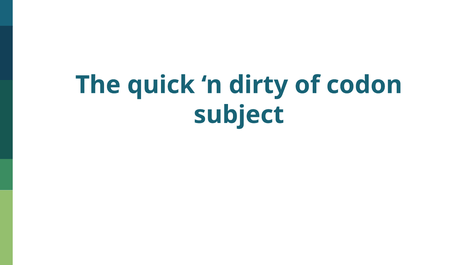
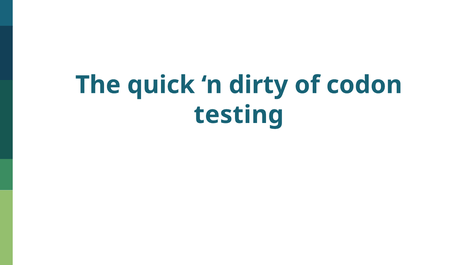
subject: subject -> testing (239, 115)
